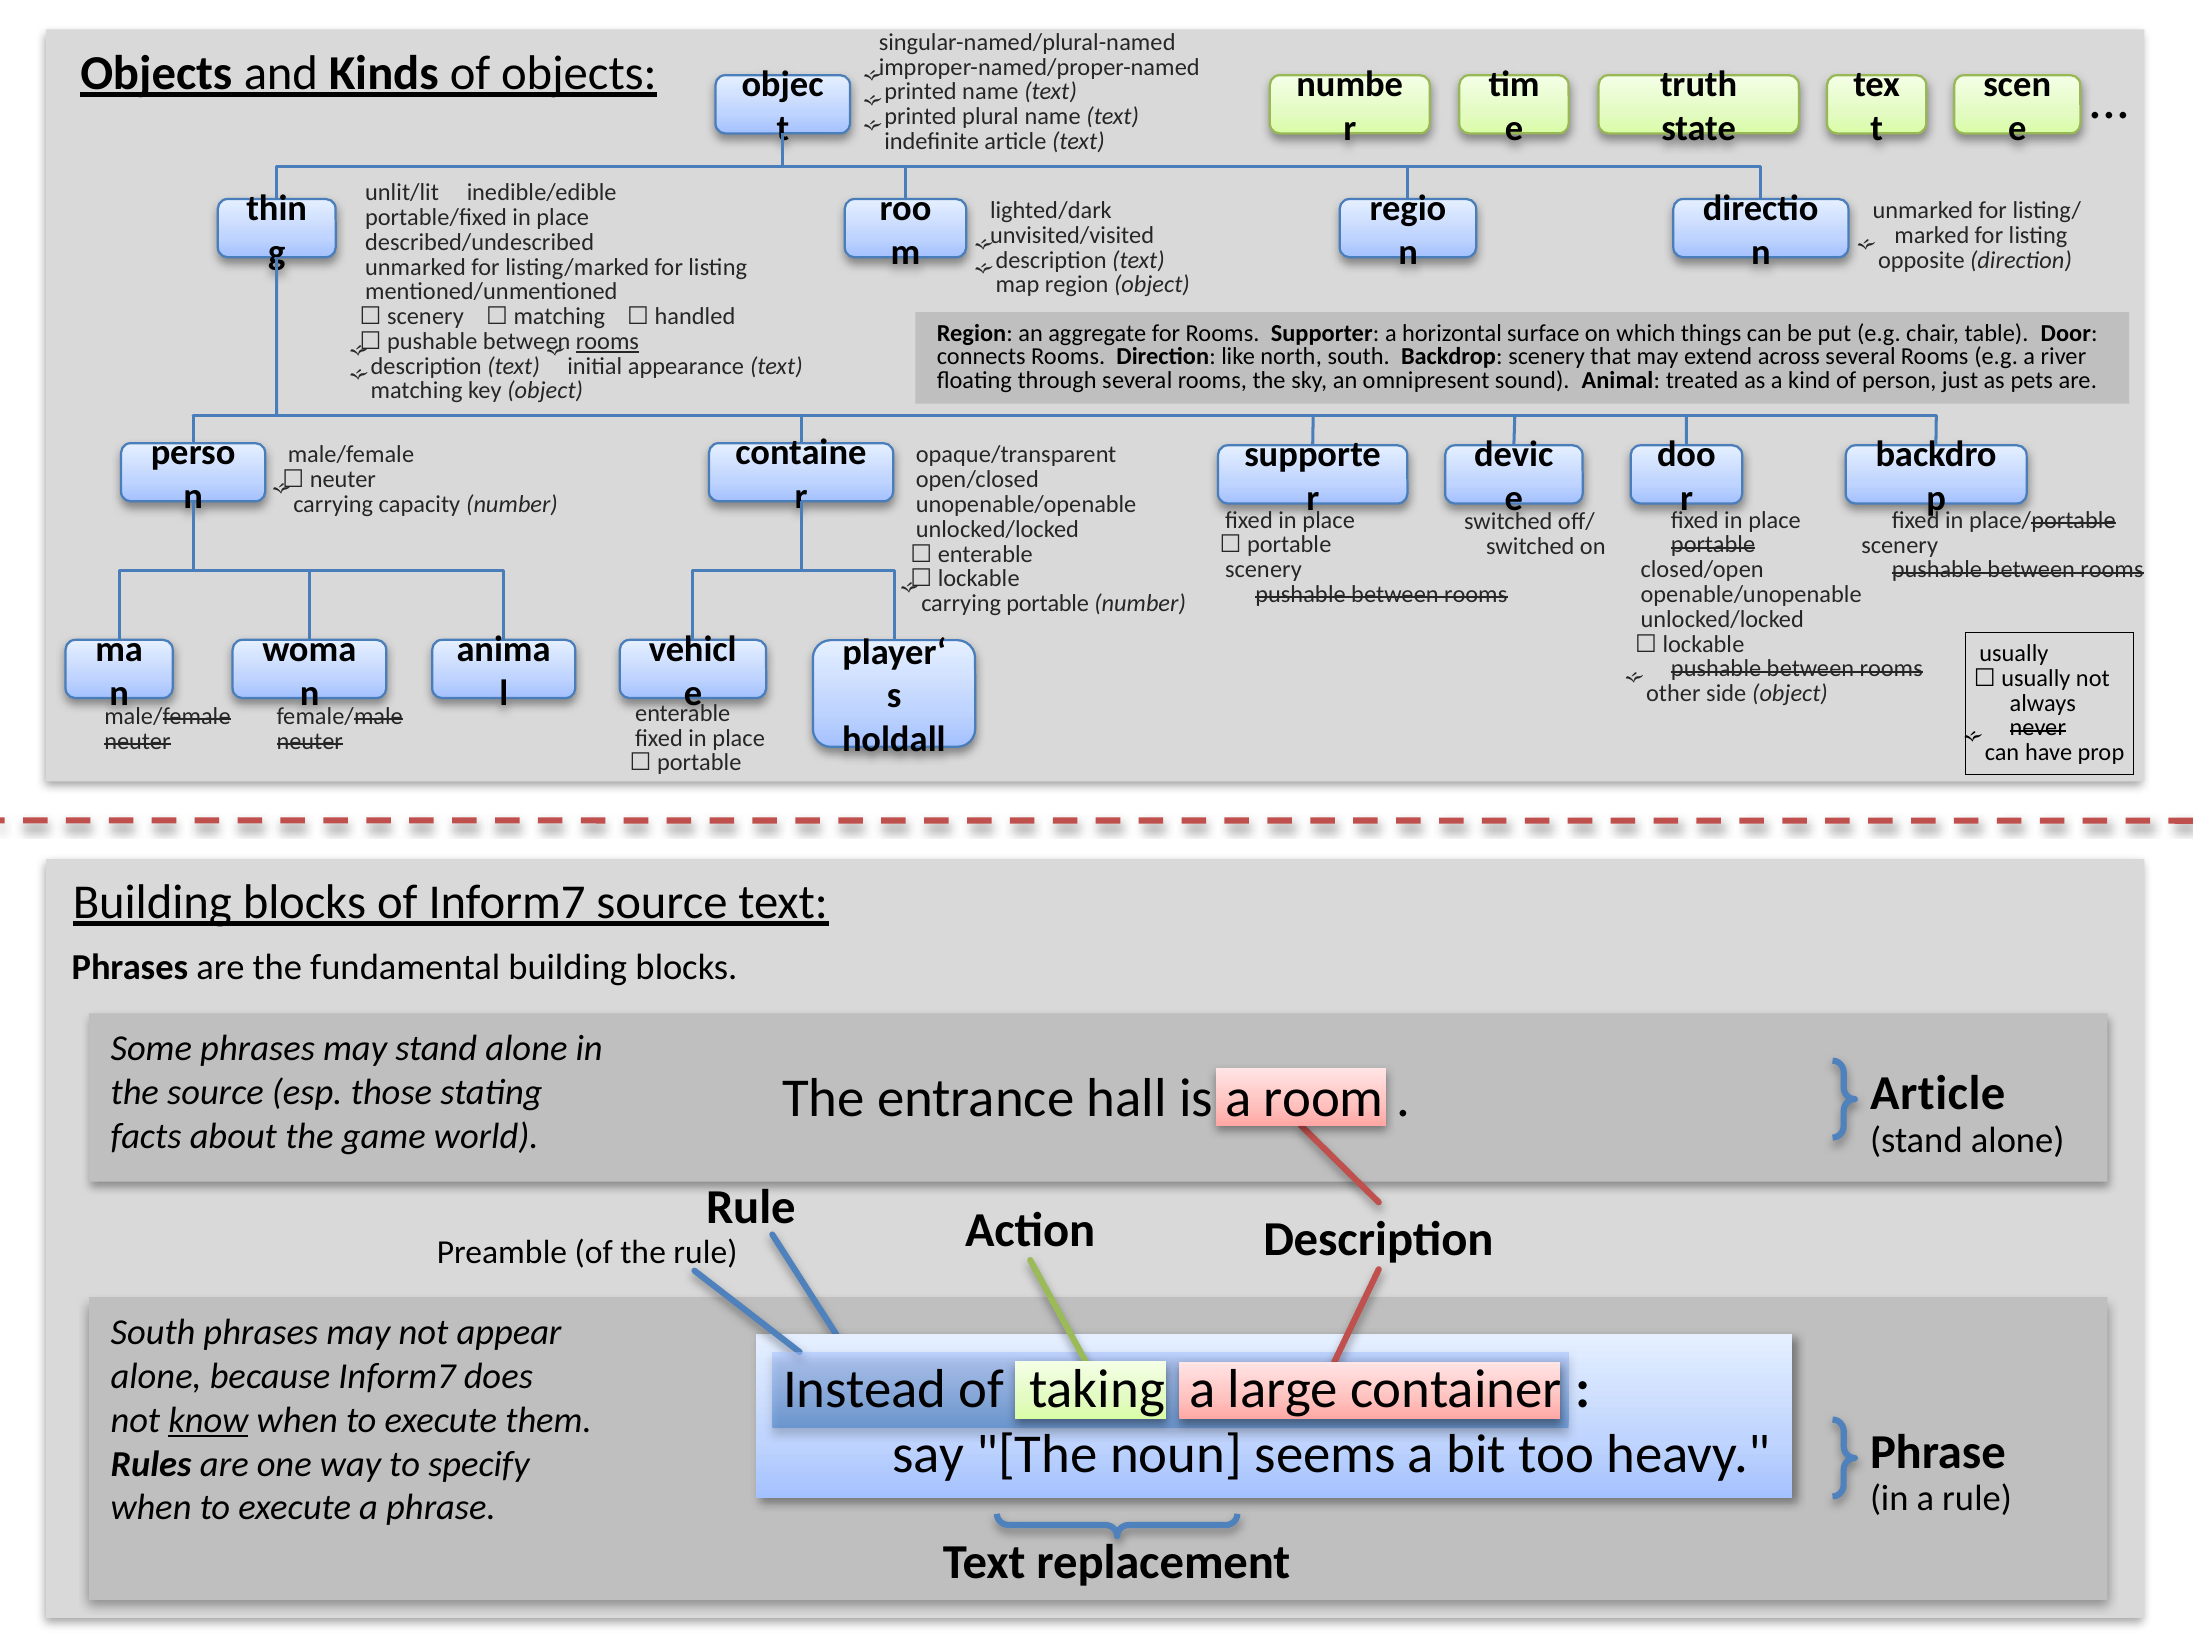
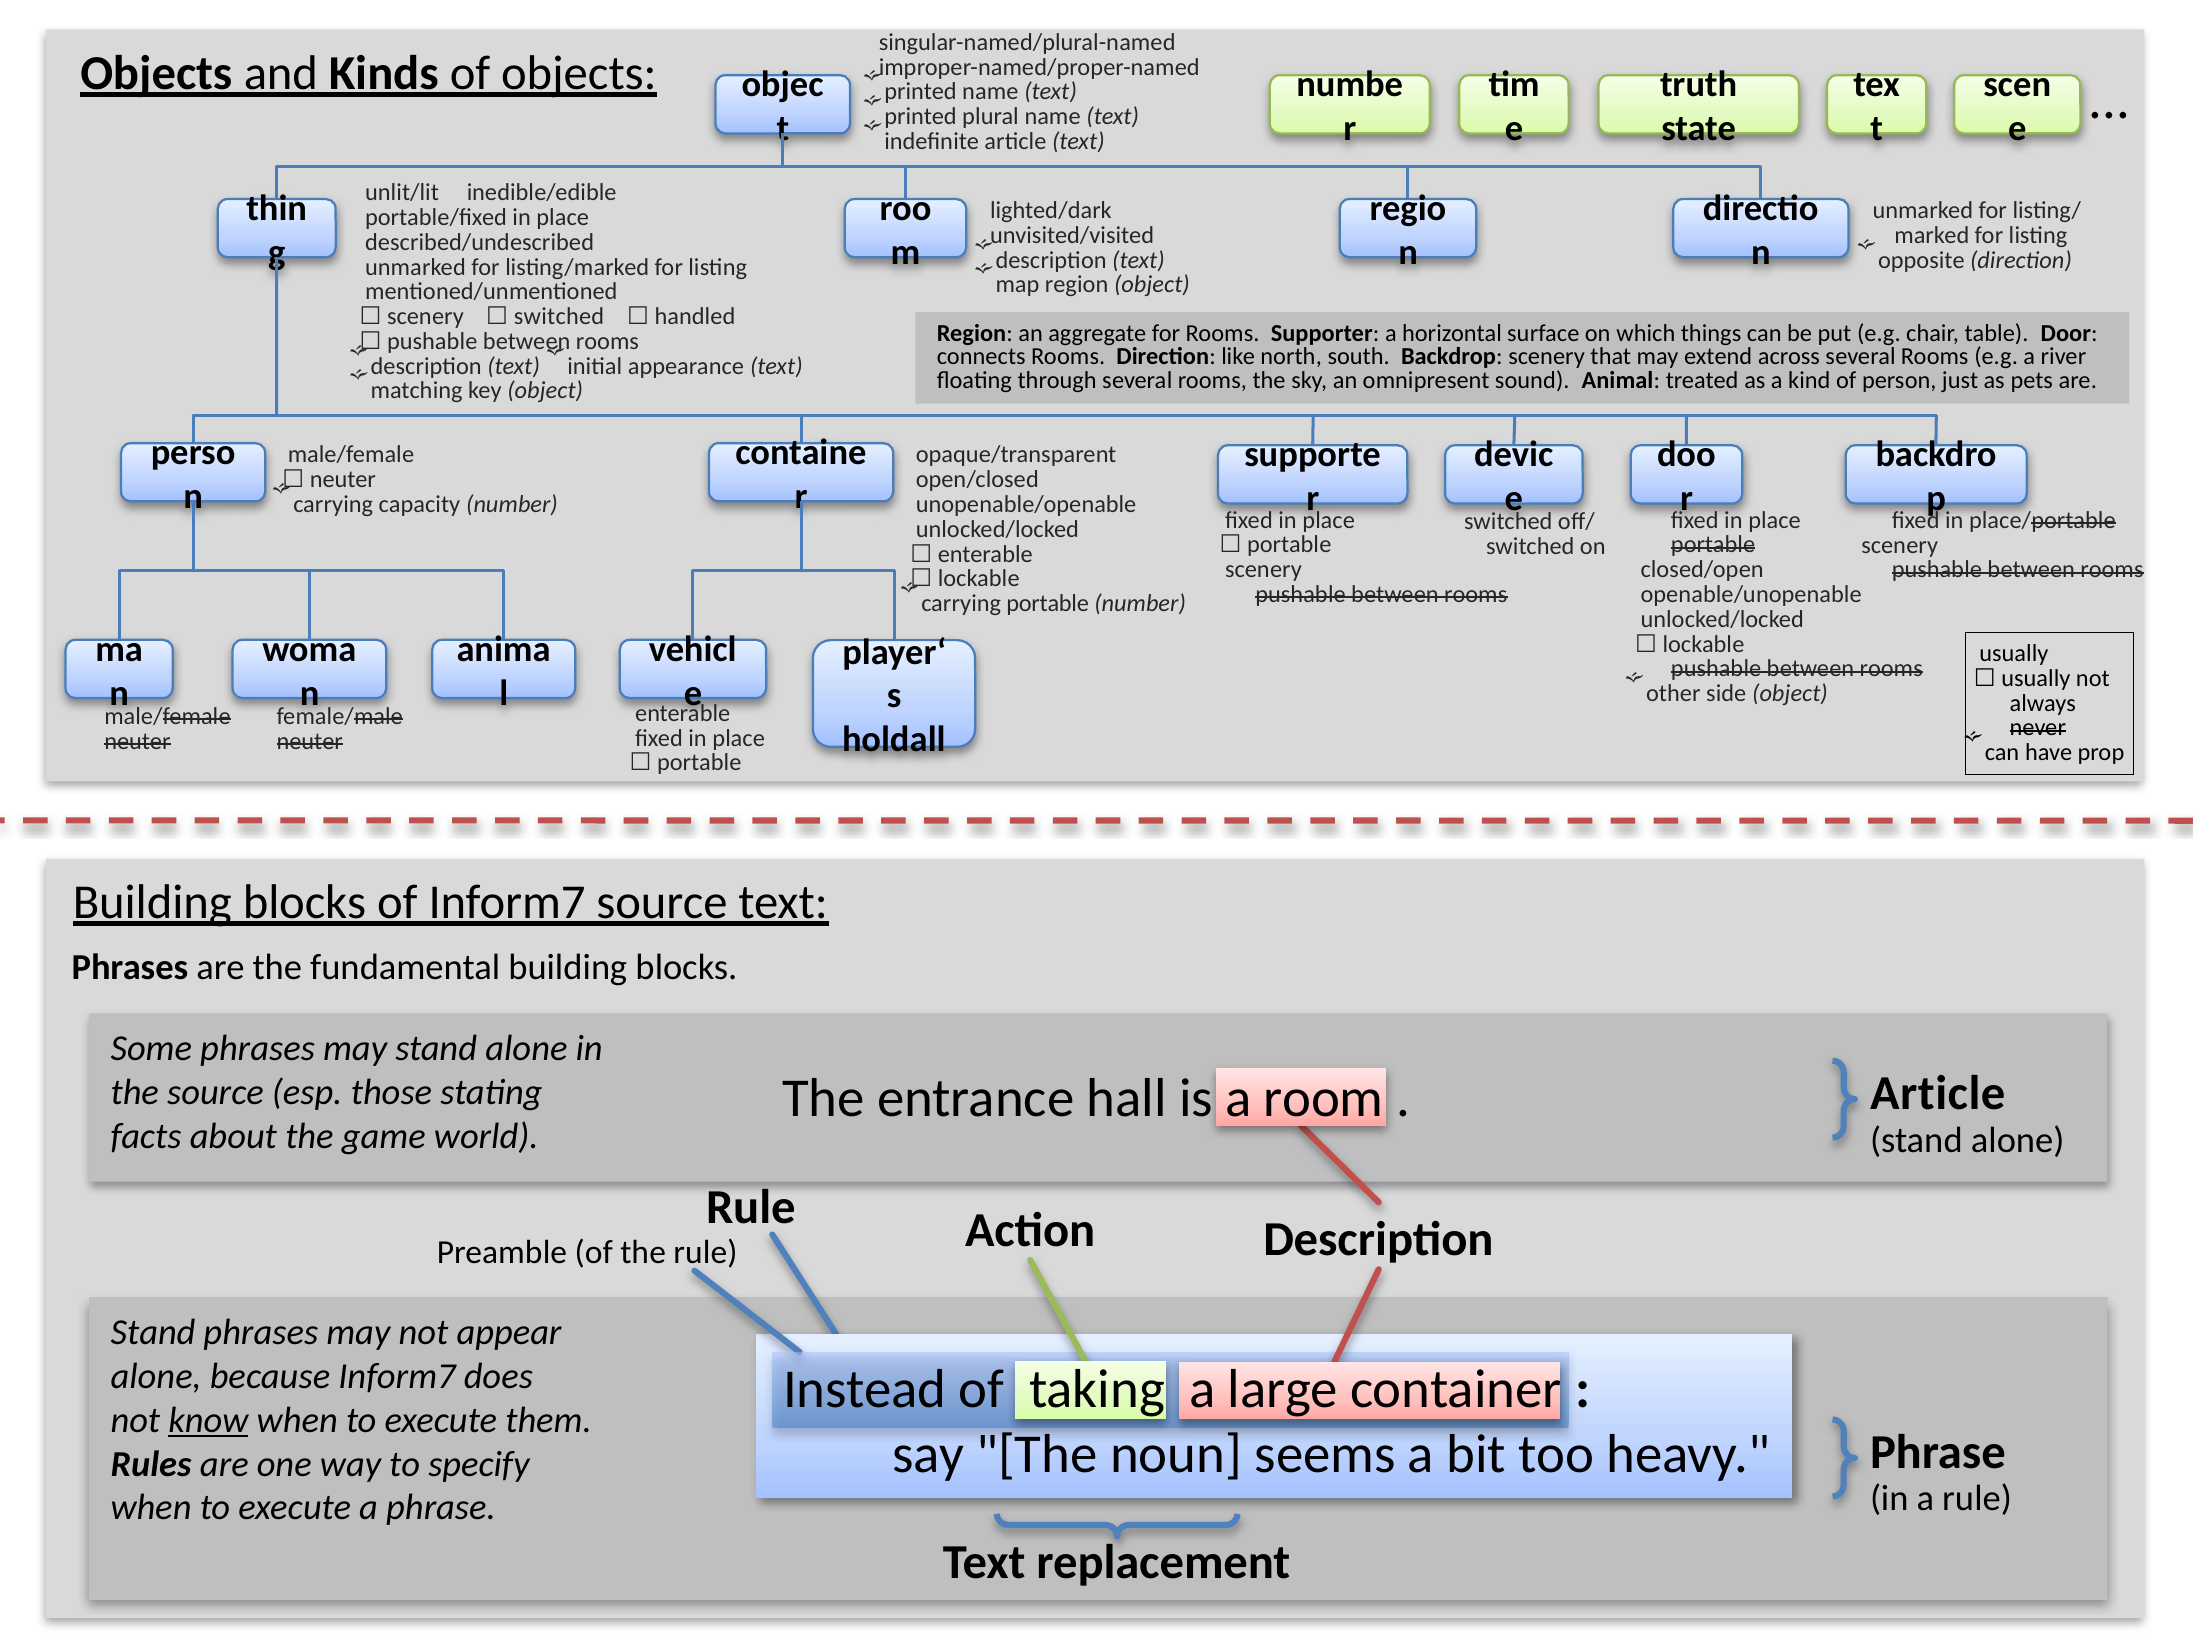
matching: matching -> switched (559, 317)
rooms underline: present -> none (607, 341)
South: South -> Stand (153, 1332)
